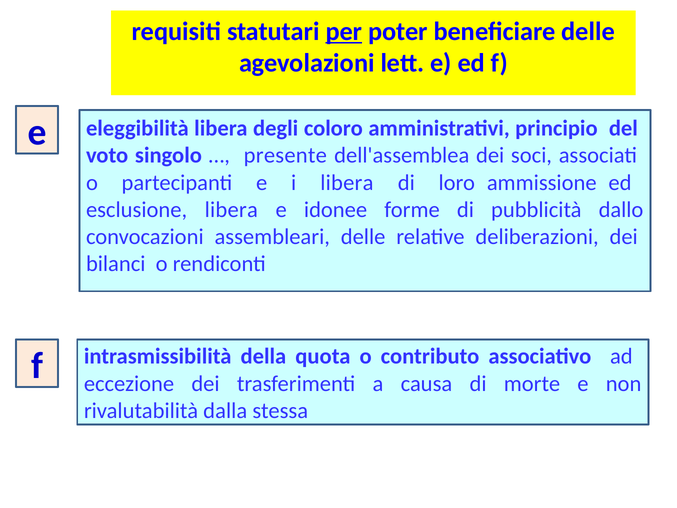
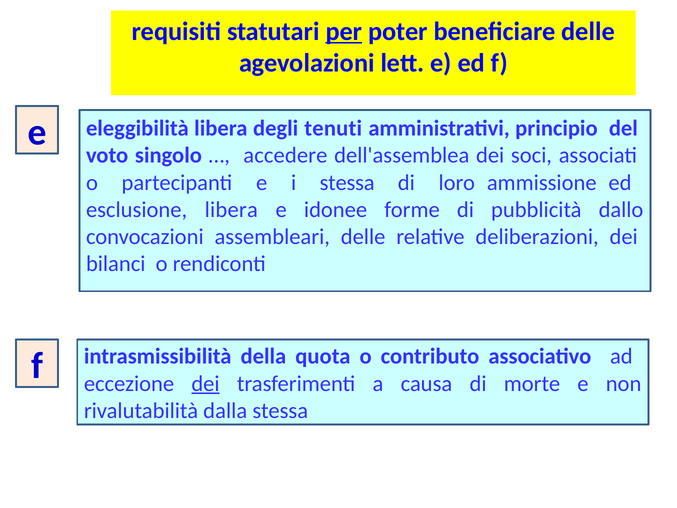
coloro: coloro -> tenuti (333, 128)
presente: presente -> accedere (285, 155)
i libera: libera -> stessa (347, 182)
dei underline: none -> present (206, 383)
